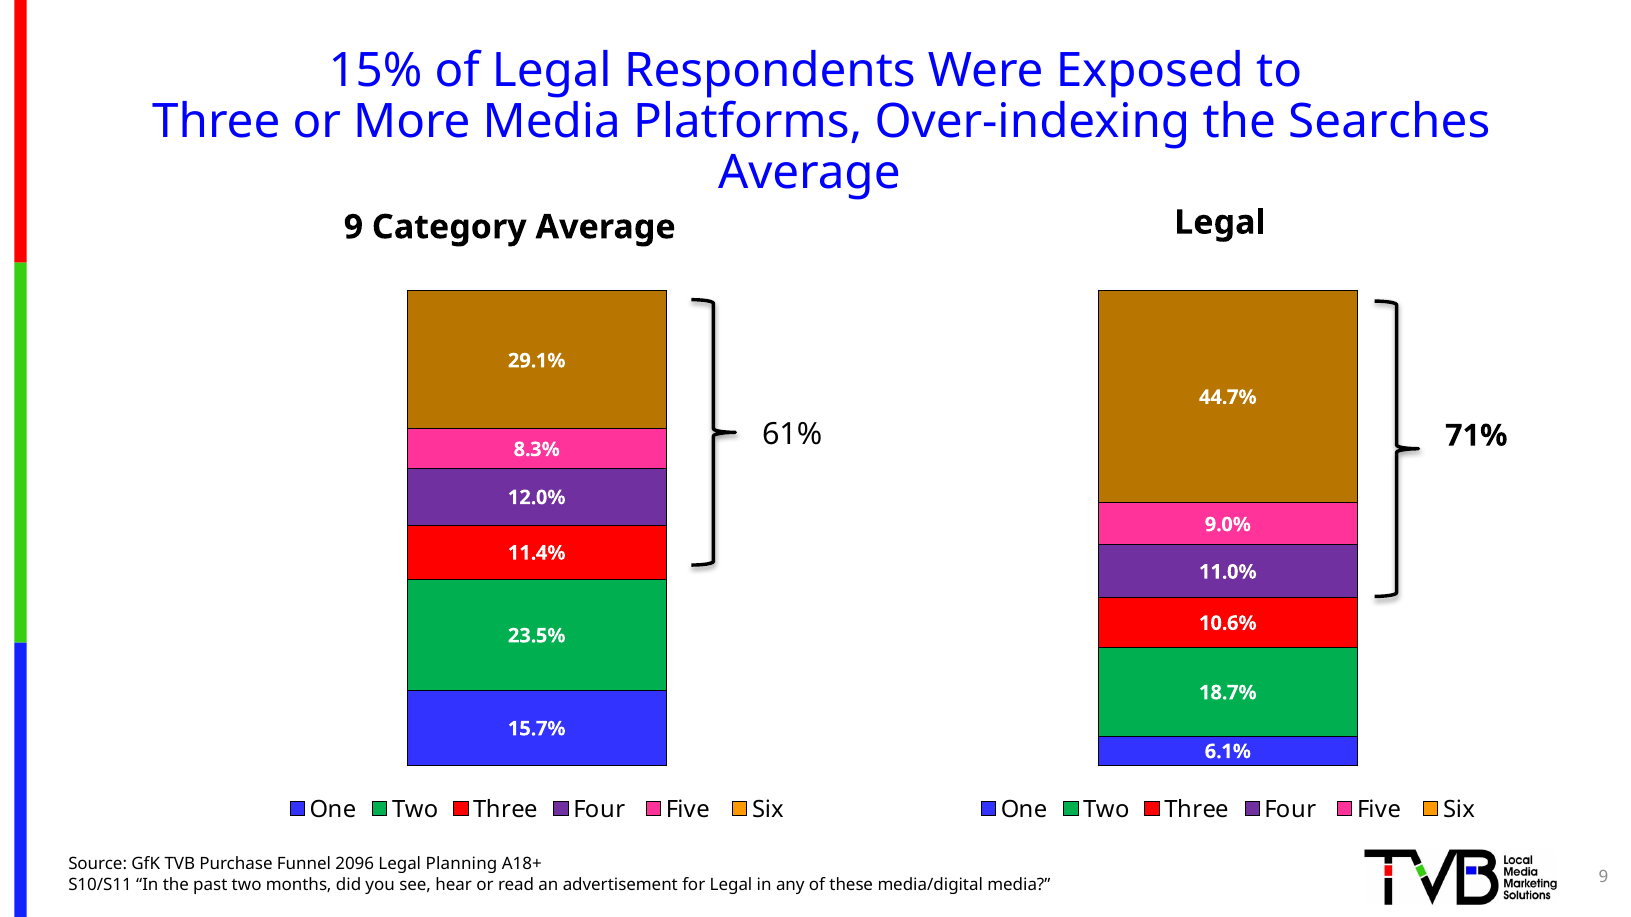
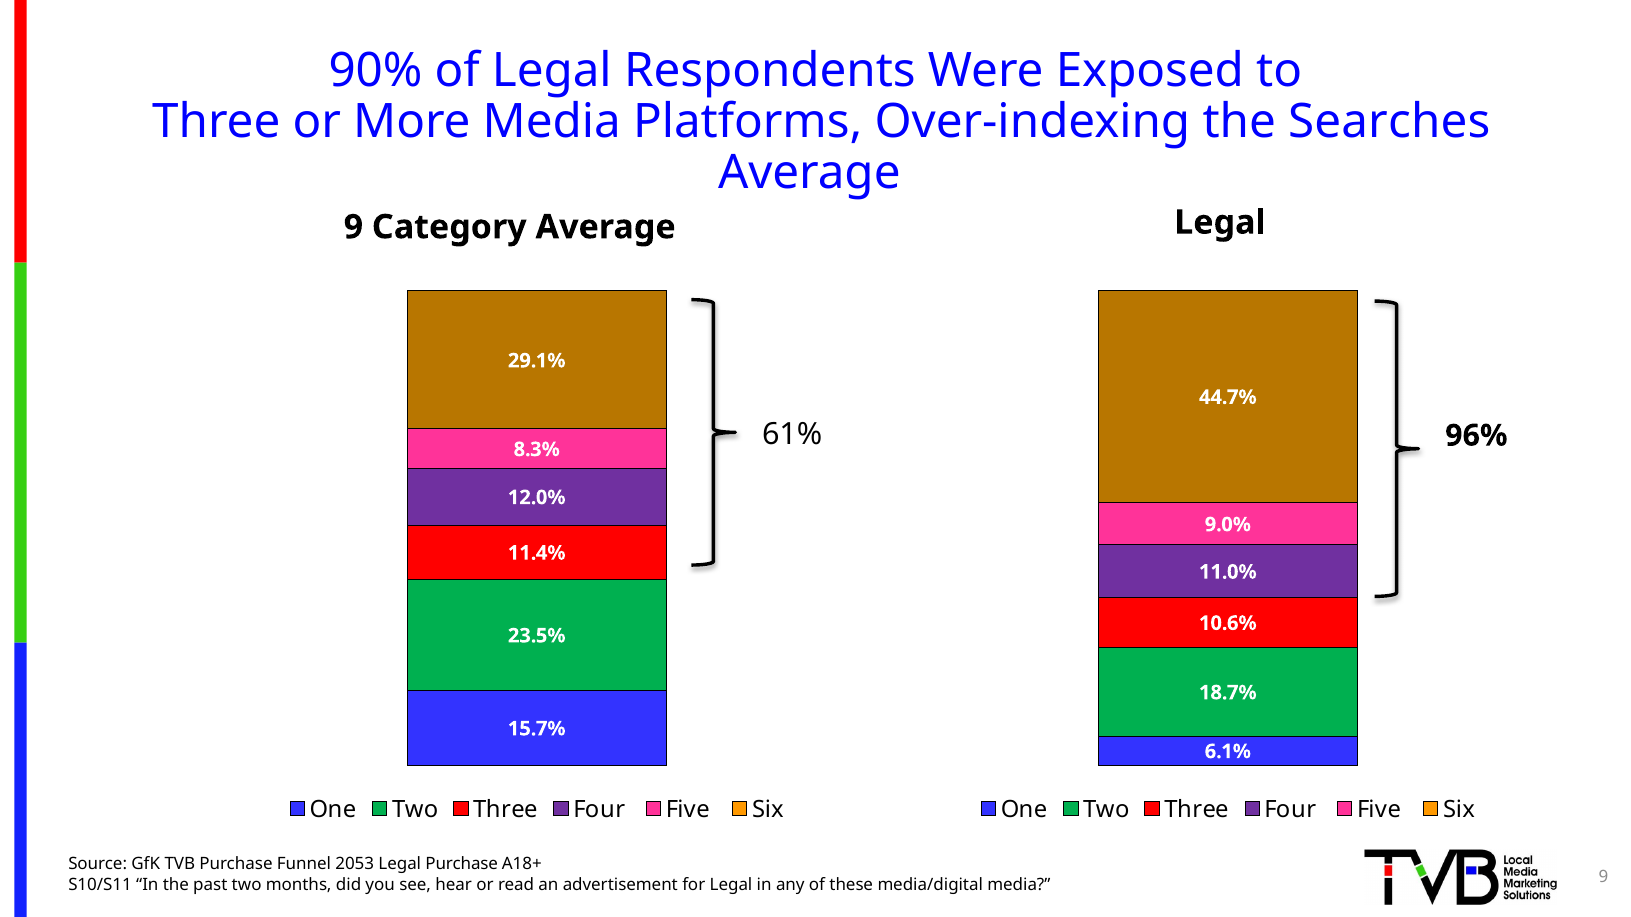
15%: 15% -> 90% (375, 71)
71%: 71% -> 96% (1476, 436)
2096: 2096 -> 2053 (355, 865)
Legal Planning: Planning -> Purchase (462, 865)
